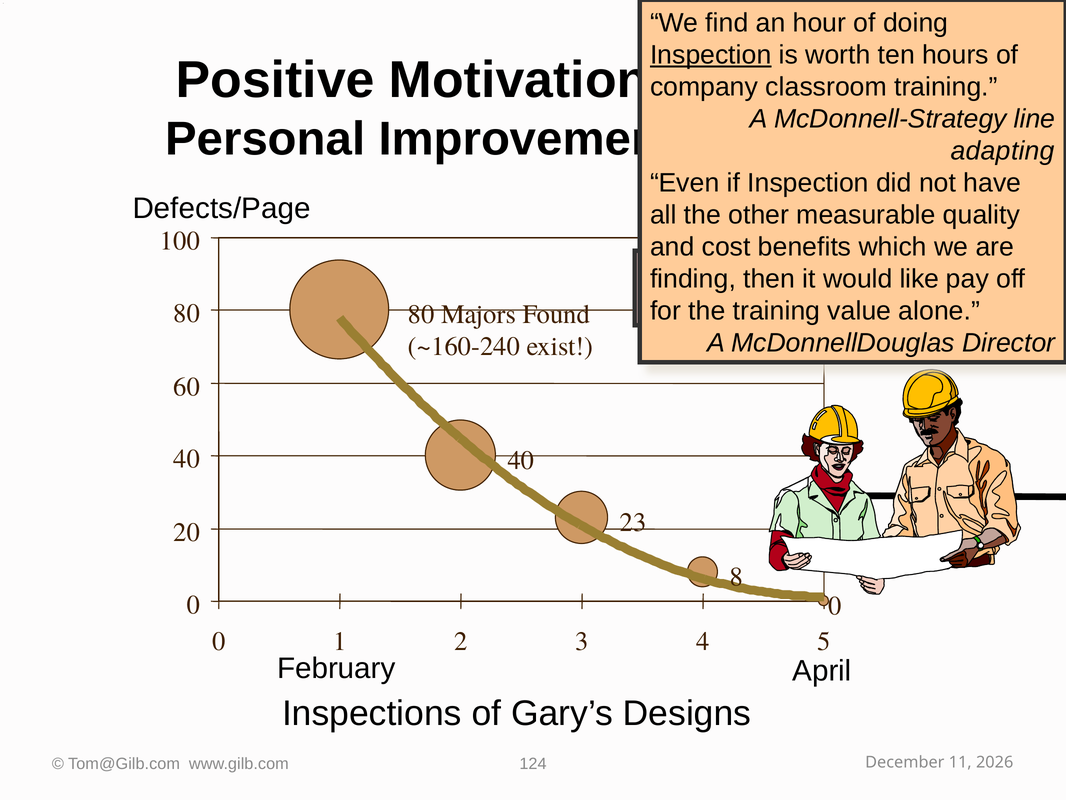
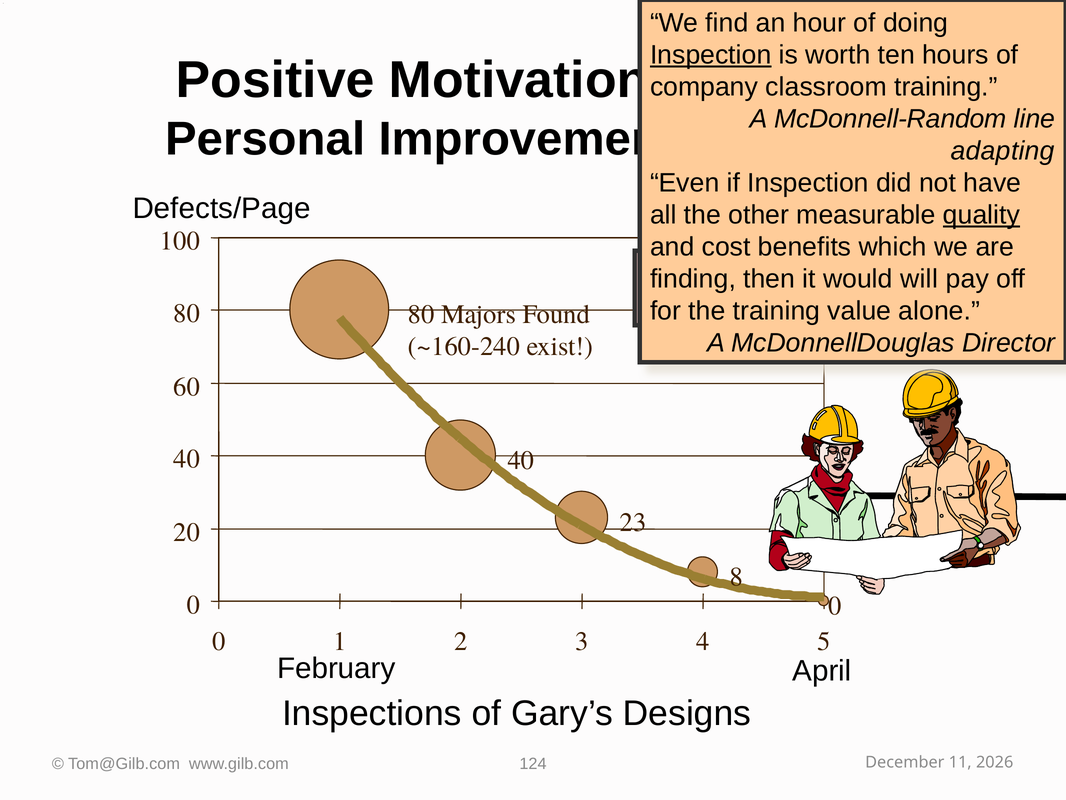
McDonnell-Strategy: McDonnell-Strategy -> McDonnell-Random (890, 119)
quality underline: none -> present (981, 215)
like: like -> will (919, 279)
